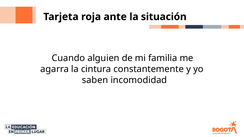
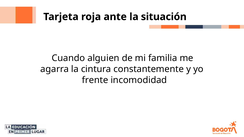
saben: saben -> frente (95, 80)
